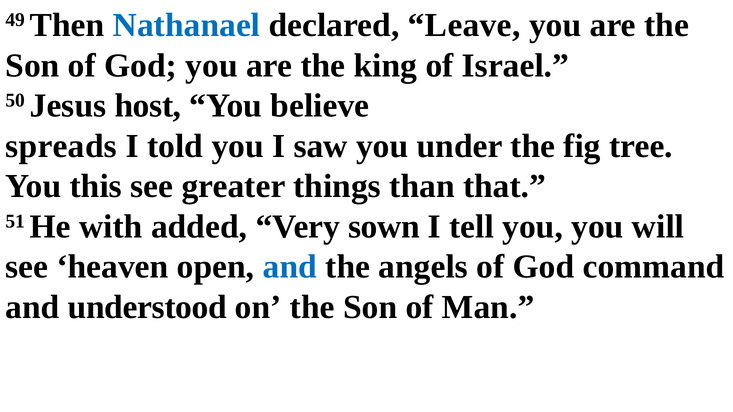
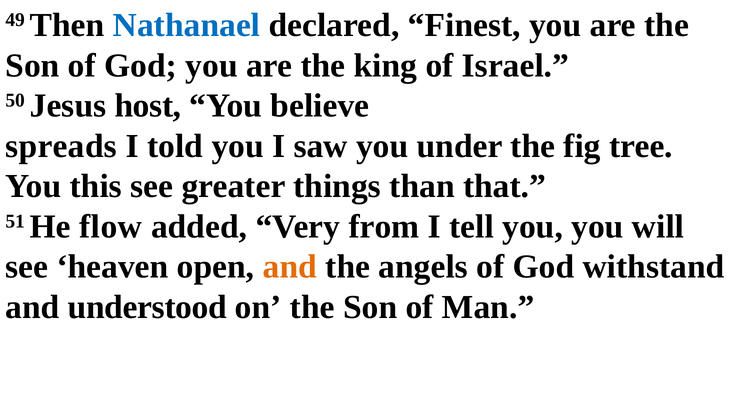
Leave: Leave -> Finest (464, 25)
with: with -> flow (111, 227)
sown: sown -> from (384, 227)
and colour: blue -> orange (290, 267)
command: command -> withstand (654, 267)
